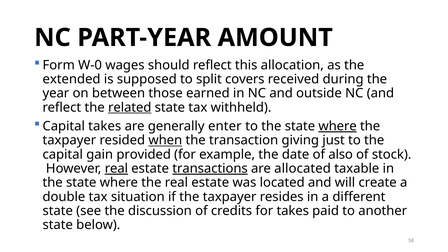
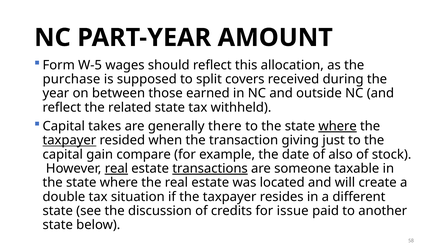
W-0: W-0 -> W-5 (90, 65)
extended: extended -> purchase (71, 79)
related underline: present -> none (130, 107)
enter: enter -> there (225, 126)
taxpayer underline: none -> present (69, 140)
when underline: present -> none (165, 140)
provided: provided -> compare (144, 154)
allocated: allocated -> someone (303, 169)
for takes: takes -> issue (293, 211)
